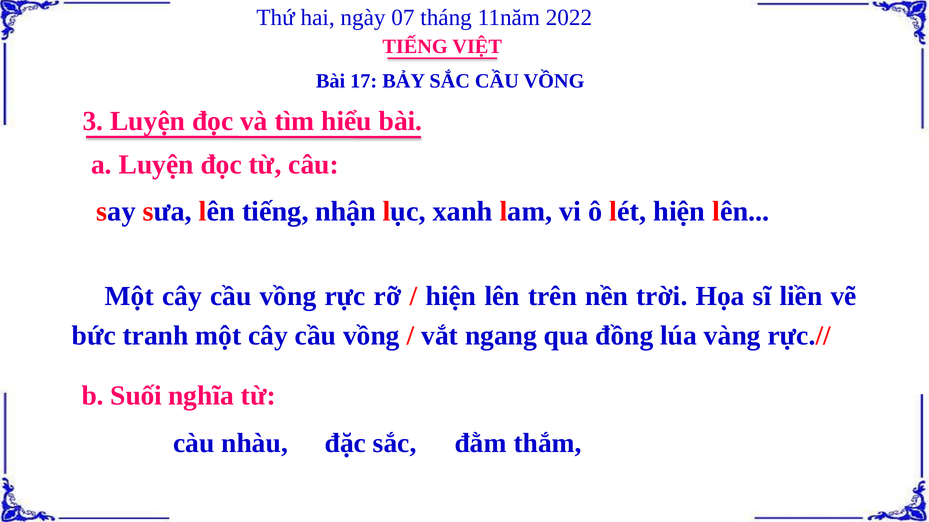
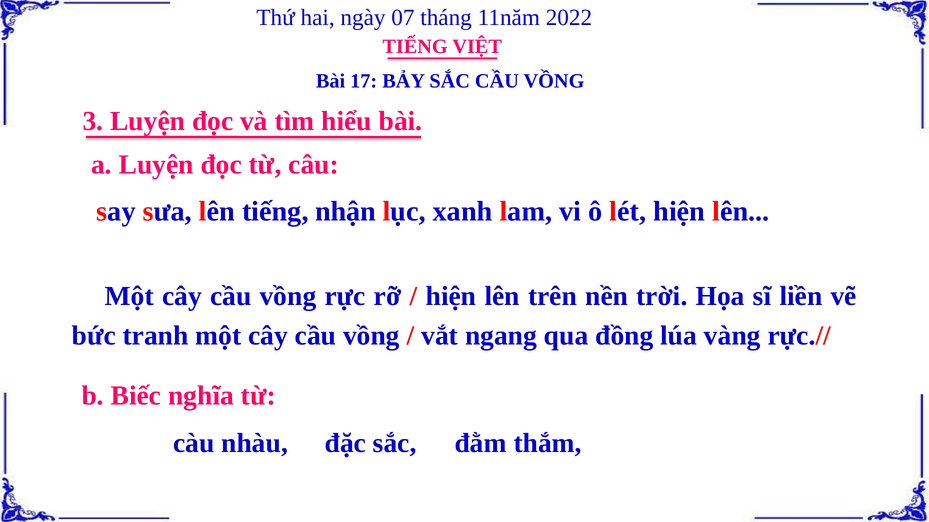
Suối: Suối -> Biếc (136, 396)
